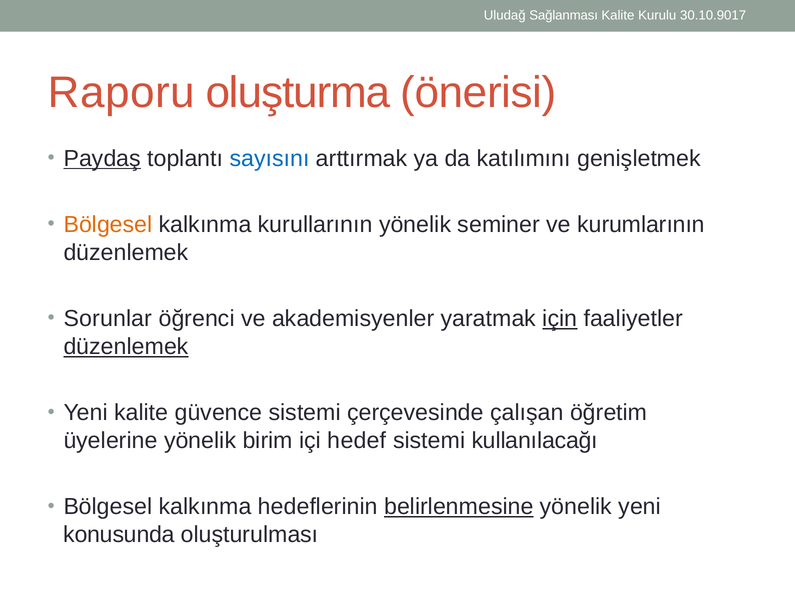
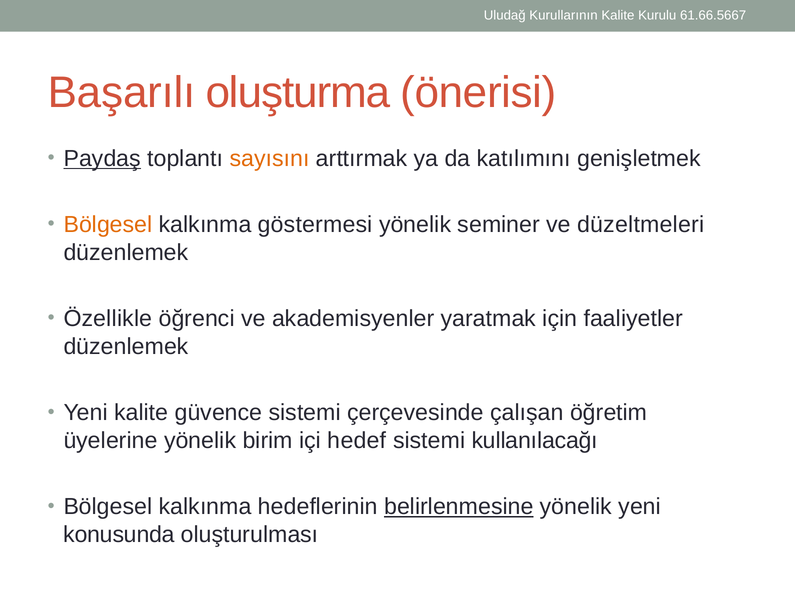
Sağlanması: Sağlanması -> Kurullarının (563, 15)
30.10.9017: 30.10.9017 -> 61.66.5667 (713, 15)
Raporu: Raporu -> Başarılı (122, 93)
sayısını colour: blue -> orange (270, 159)
kurullarının: kurullarının -> göstermesi (315, 225)
kurumlarının: kurumlarının -> düzeltmeleri (641, 225)
Sorunlar: Sorunlar -> Özellikle (108, 319)
için underline: present -> none (560, 319)
düzenlemek underline: present -> none (126, 347)
